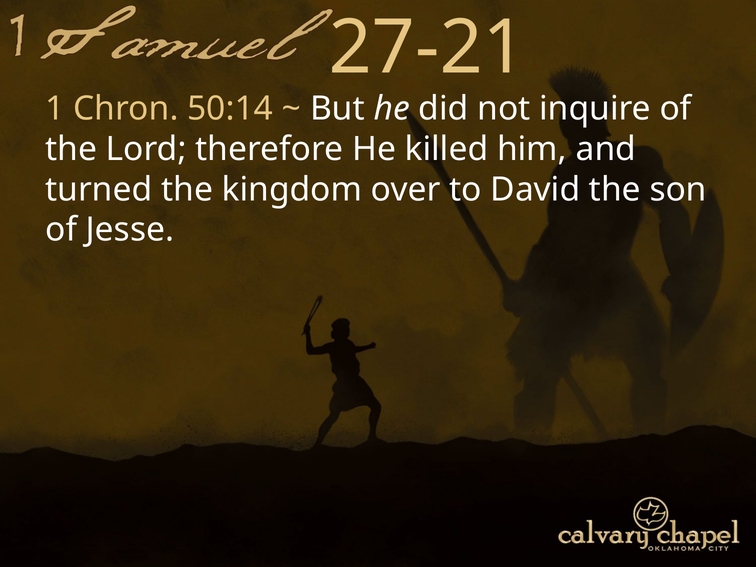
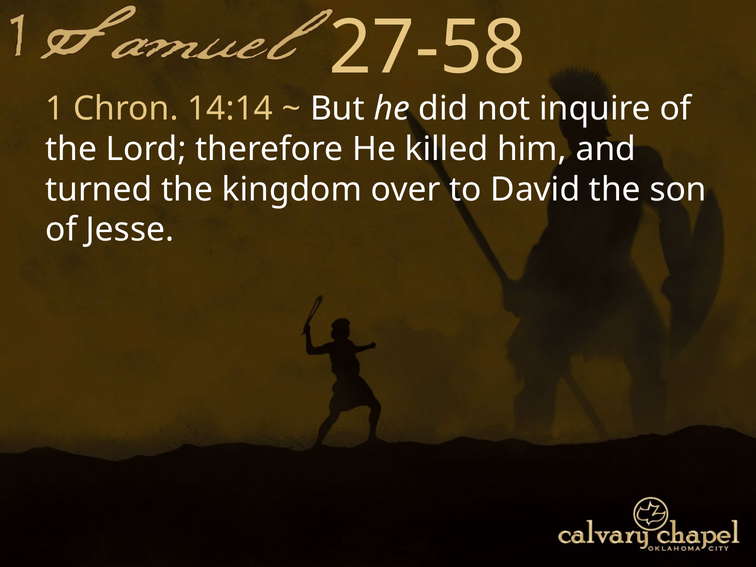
27-21: 27-21 -> 27-58 (427, 48)
50:14: 50:14 -> 14:14 (230, 109)
